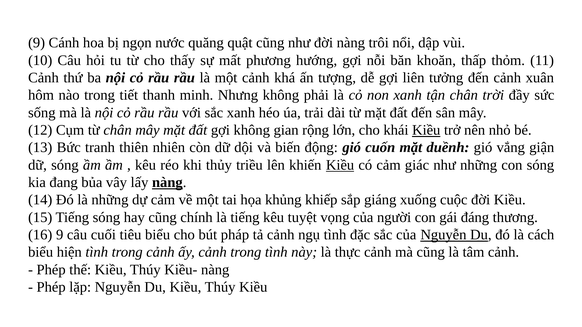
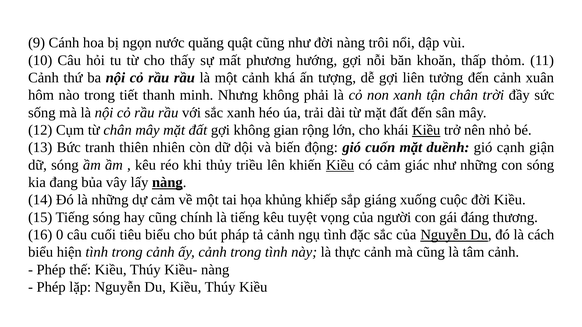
vắng: vắng -> cạnh (511, 148)
16 9: 9 -> 0 (60, 235)
